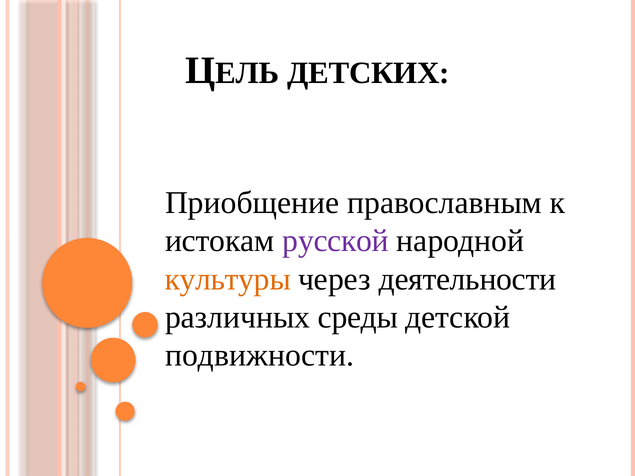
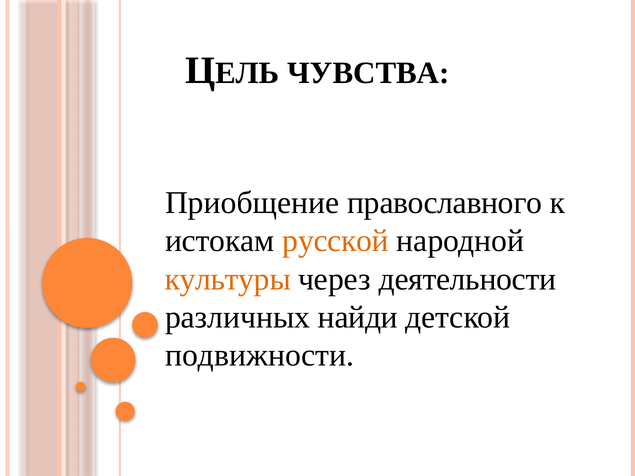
ДЕТСКИХ: ДЕТСКИХ -> ЧУВСТВА (368, 73)
православным: православным -> православного (445, 203)
русской colour: purple -> orange (336, 241)
среды: среды -> найди (358, 317)
